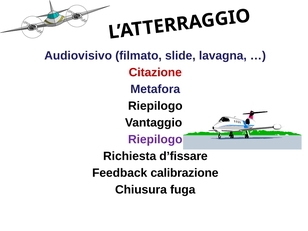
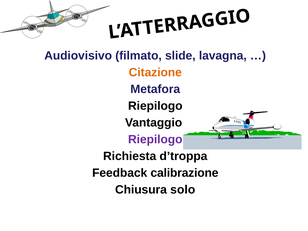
Citazione colour: red -> orange (155, 72)
d’fissare: d’fissare -> d’troppa (183, 156)
fuga: fuga -> solo (183, 190)
